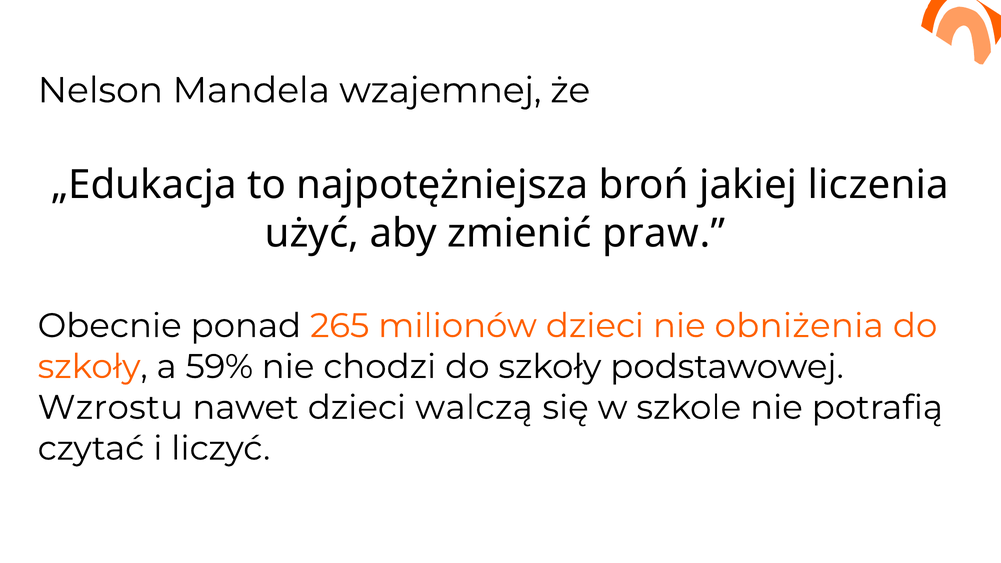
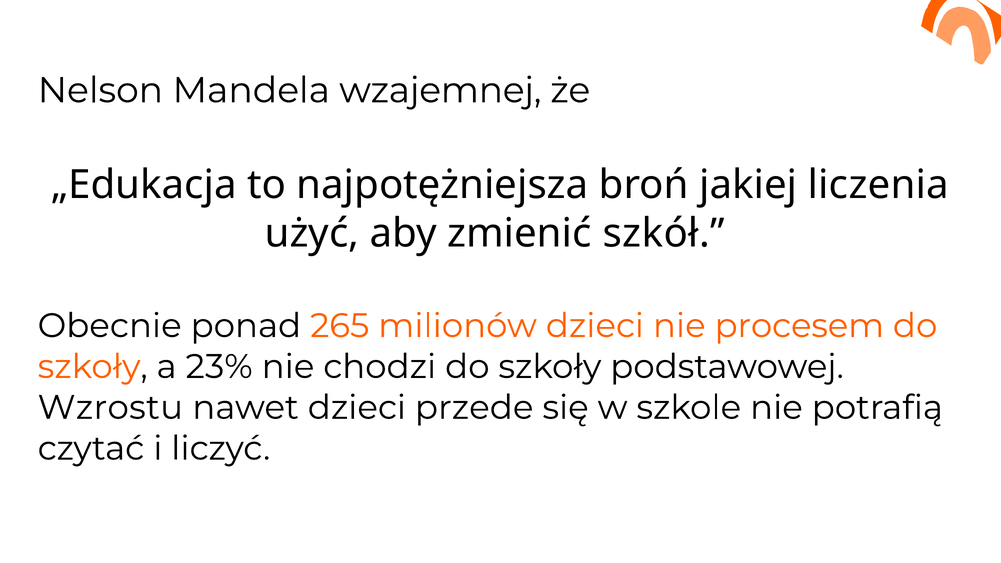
praw: praw -> szkół (664, 233)
obniżenia: obniżenia -> procesem (799, 326)
59%: 59% -> 23% (219, 367)
walczą: walczą -> przede (474, 408)
